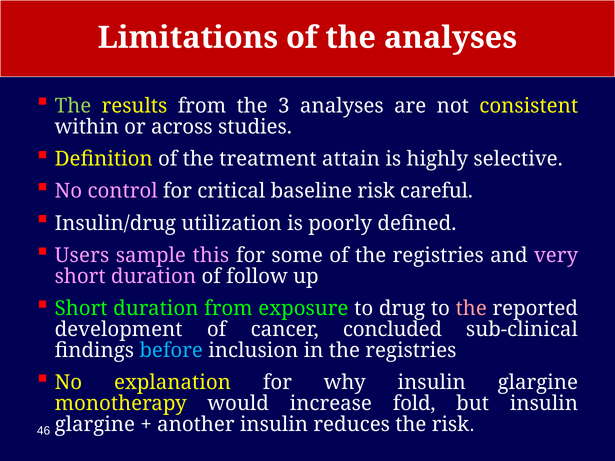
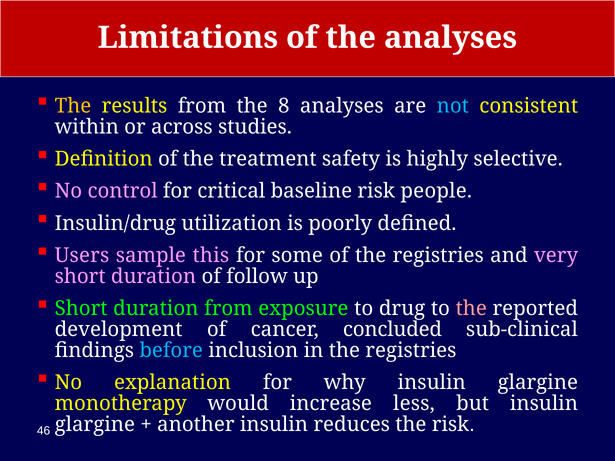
The colour: light green -> yellow (73, 106)
3: 3 -> 8 (284, 106)
not colour: white -> light blue (453, 106)
attain: attain -> safety (351, 159)
careful: careful -> people (436, 191)
fold: fold -> less (414, 404)
